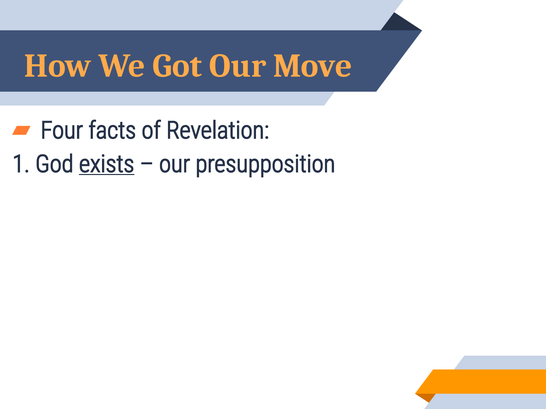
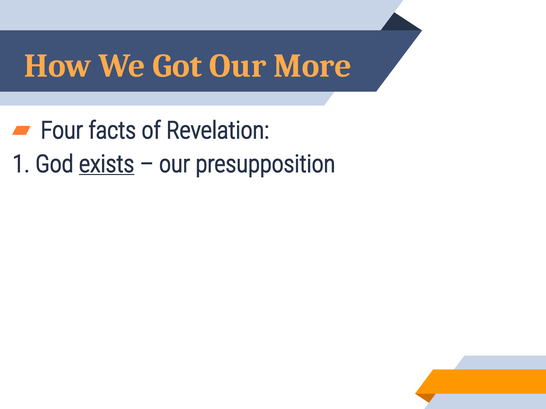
Move: Move -> More (313, 66)
